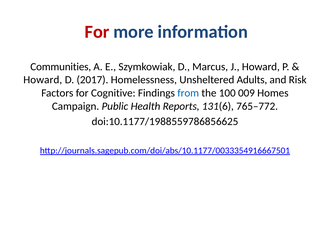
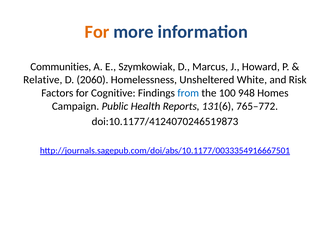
For colour: red -> orange (97, 32)
Howard: Howard -> Relative (43, 80)
2017: 2017 -> 2060 (92, 80)
Adults: Adults -> White (252, 80)
009: 009 -> 948 (246, 93)
doi:10.1177/1988559786856625: doi:10.1177/1988559786856625 -> doi:10.1177/4124070246519873 (165, 122)
